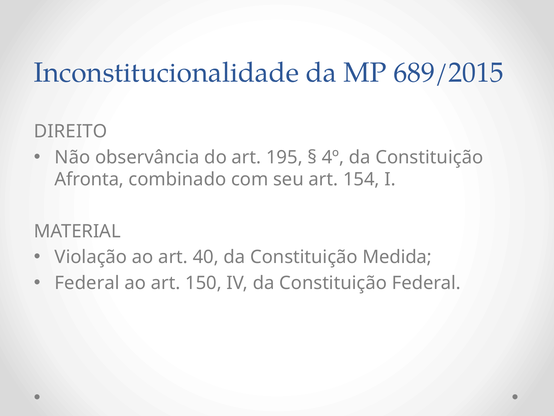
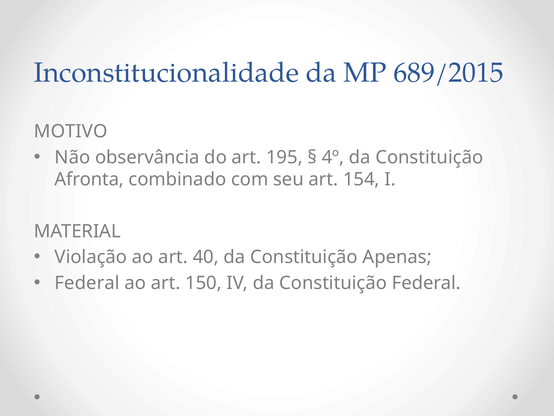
DIREITO: DIREITO -> MOTIVO (71, 131)
Medida: Medida -> Apenas (397, 257)
